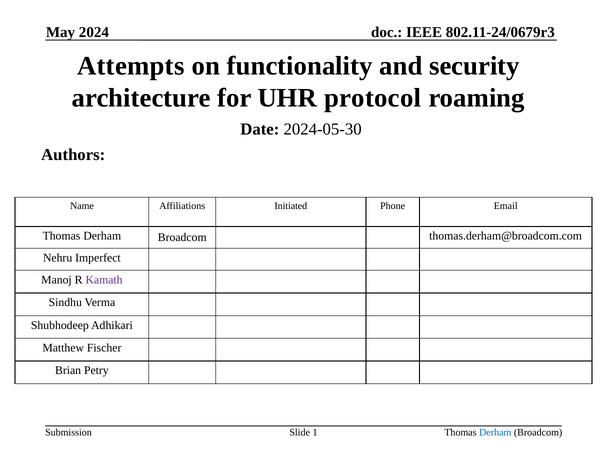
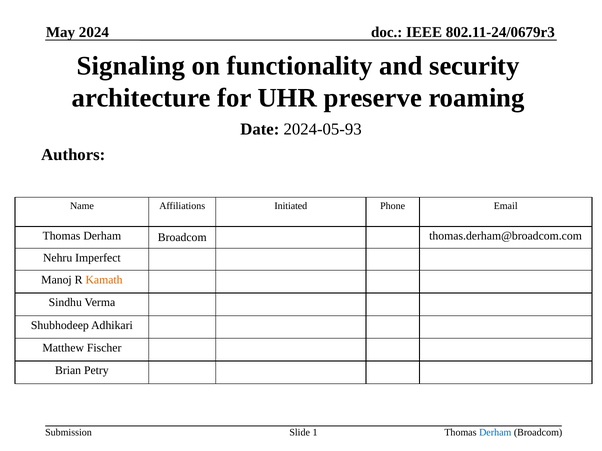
Attempts: Attempts -> Signaling (131, 66)
protocol: protocol -> preserve (373, 98)
2024-05-30: 2024-05-30 -> 2024-05-93 (323, 130)
Kamath colour: purple -> orange (104, 280)
